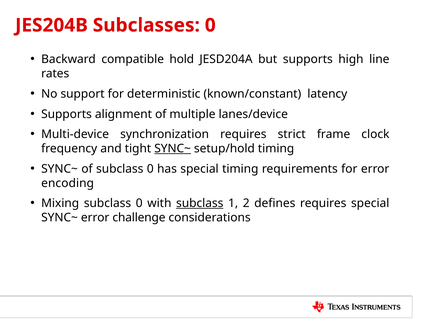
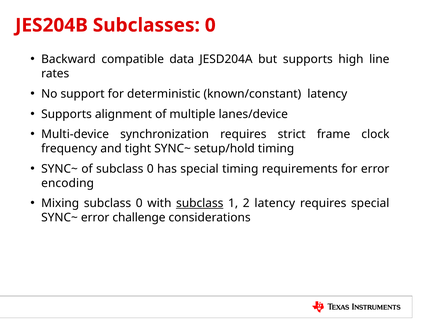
hold: hold -> data (182, 59)
SYNC~ underline: present -> none (173, 149)
2 defines: defines -> latency (275, 203)
